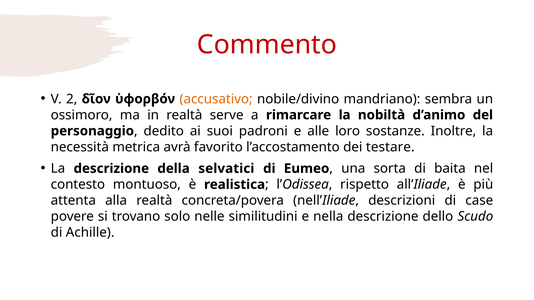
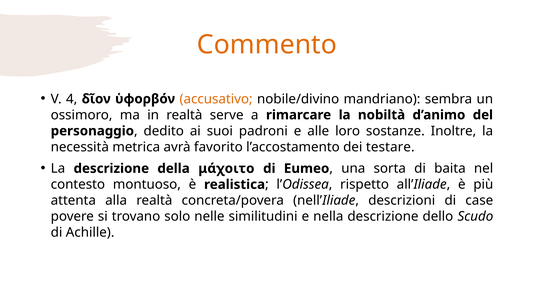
Commento colour: red -> orange (267, 45)
2: 2 -> 4 (72, 99)
selvatici: selvatici -> μάχοιτο (226, 169)
